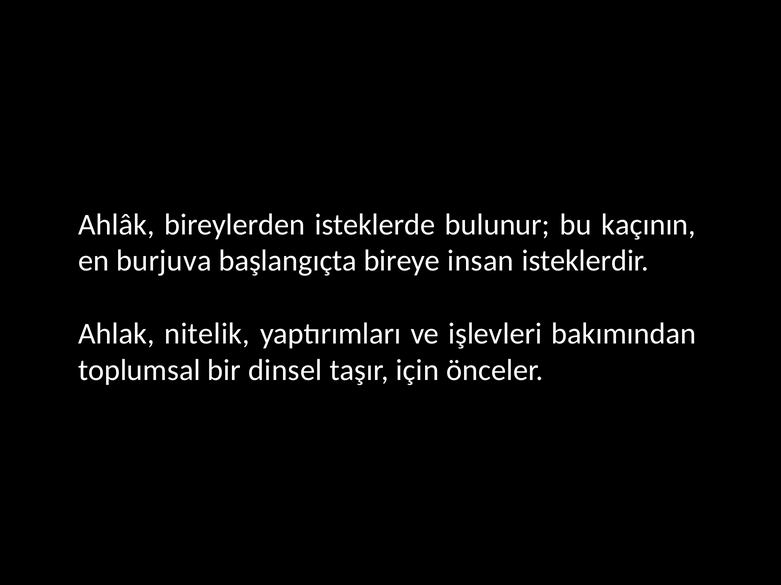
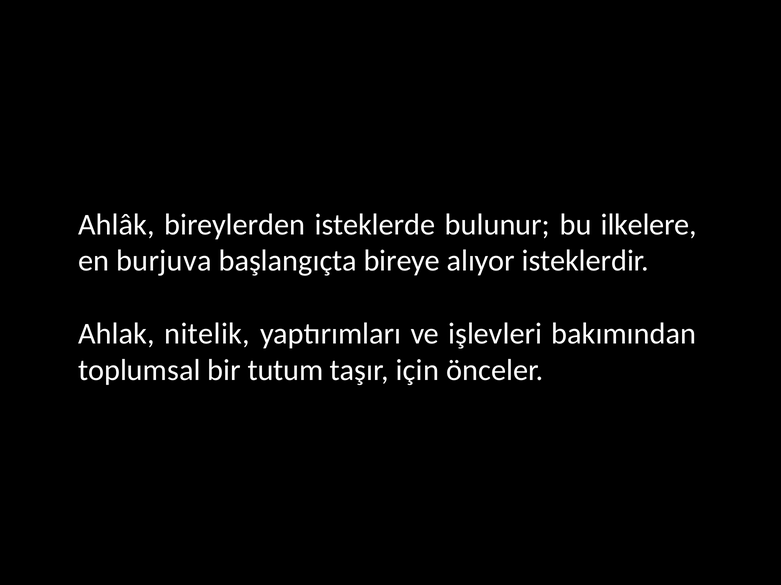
kaçının: kaçının -> ilkelere (649, 225)
insan: insan -> alıyor (481, 261)
dinsel: dinsel -> tutum (285, 371)
